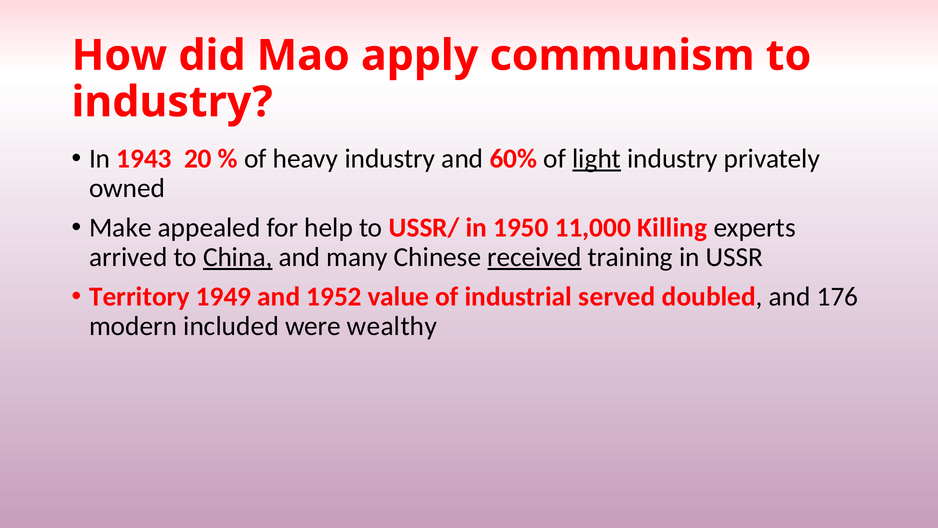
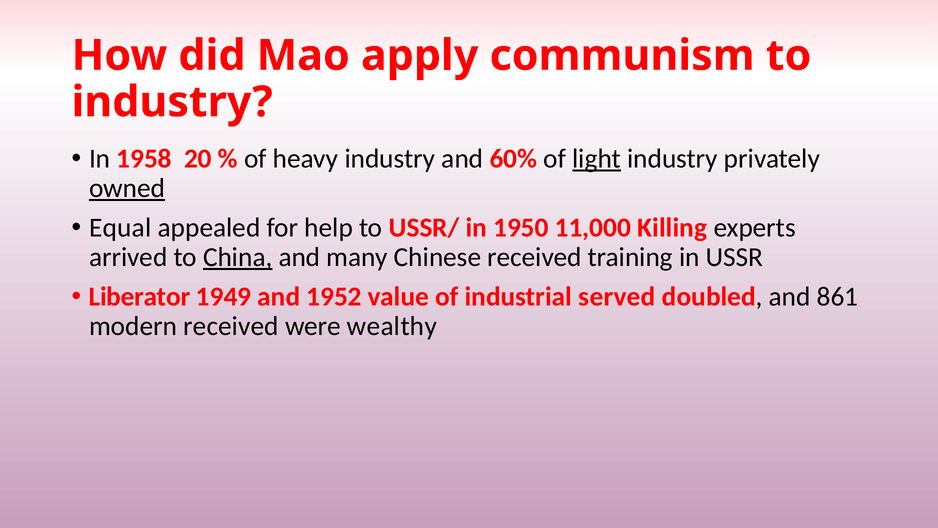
1943: 1943 -> 1958 (144, 159)
owned underline: none -> present (127, 188)
Make: Make -> Equal (120, 227)
received underline: present -> none (535, 257)
Territory: Territory -> Liberator (140, 296)
176: 176 -> 861 (837, 296)
modern included: included -> received (231, 326)
